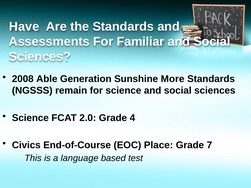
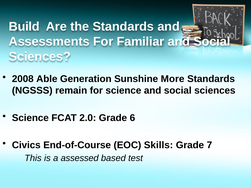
Have: Have -> Build (24, 27)
4: 4 -> 6 (132, 118)
Place: Place -> Skills (159, 145)
language: language -> assessed (80, 158)
